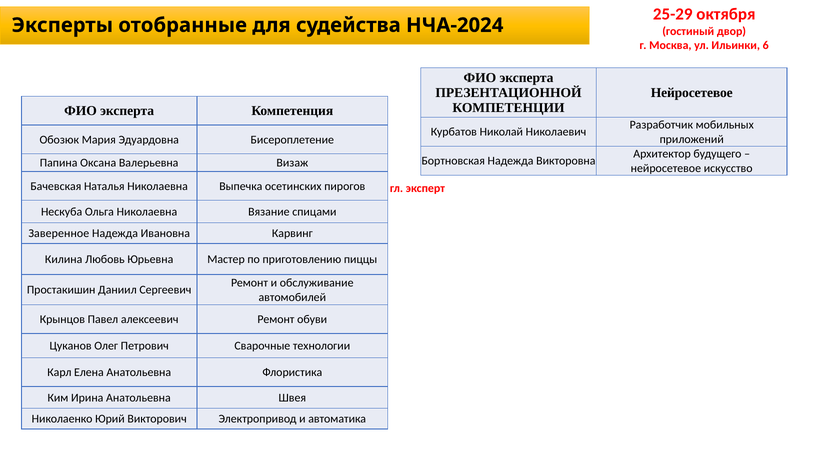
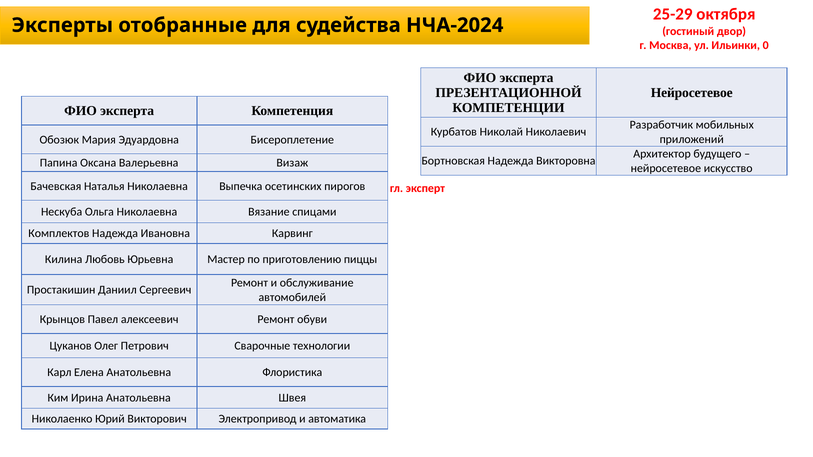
6: 6 -> 0 (766, 46)
Заверенное: Заверенное -> Комплектов (59, 234)
